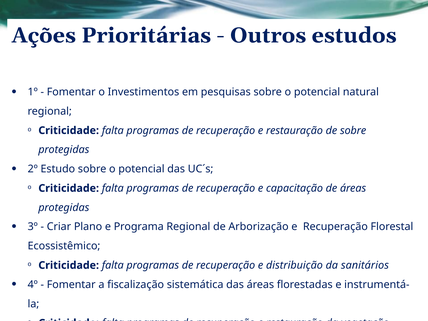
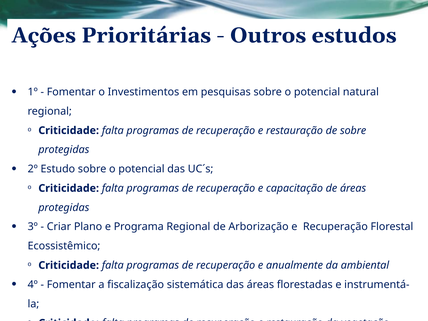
distribuição: distribuição -> anualmente (294, 265)
sanitários: sanitários -> ambiental (365, 265)
